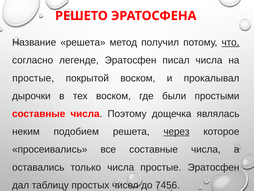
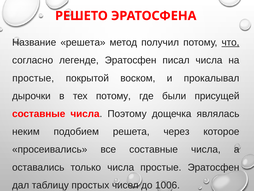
тех воском: воском -> потому (113, 96)
простыми: простыми -> присущей (217, 96)
через underline: present -> none (176, 131)
7456: 7456 -> 1006 (168, 185)
